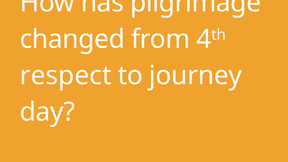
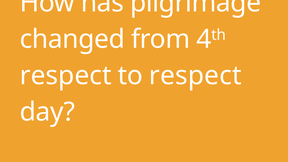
to journey: journey -> respect (195, 76)
